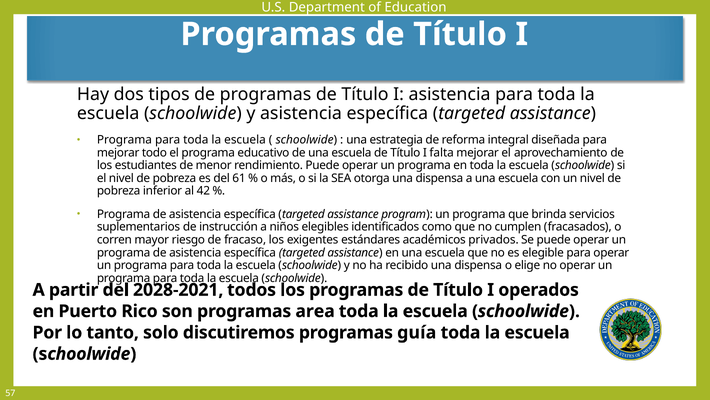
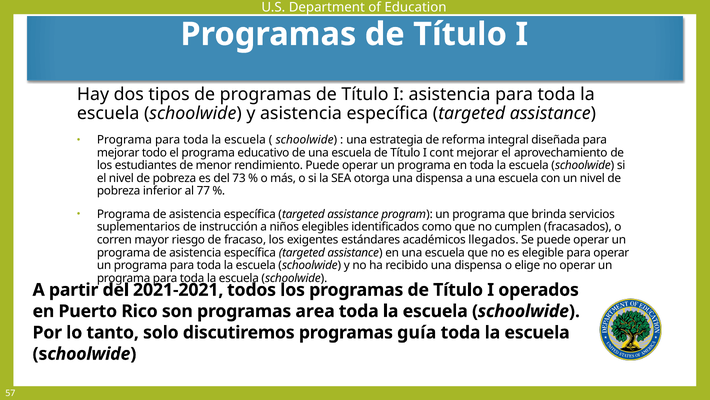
falta: falta -> cont (442, 152)
61: 61 -> 73 (239, 178)
42: 42 -> 77 (203, 191)
privados: privados -> llegados (493, 239)
2028-2021: 2028-2021 -> 2021-2021 (178, 289)
